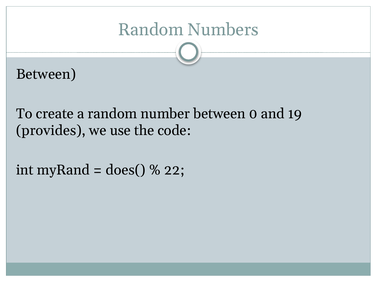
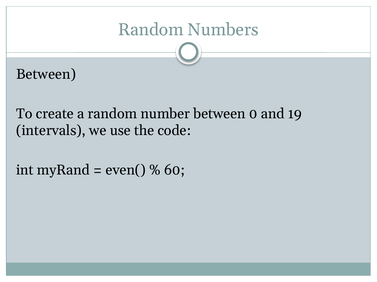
provides: provides -> intervals (51, 131)
does(: does( -> even( (126, 171)
22: 22 -> 60 (175, 171)
